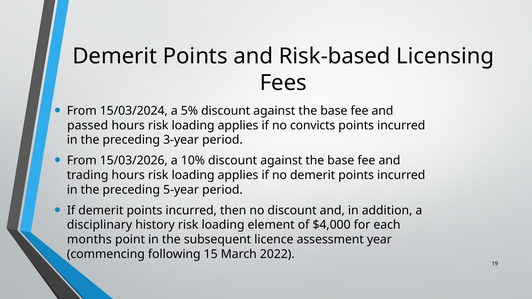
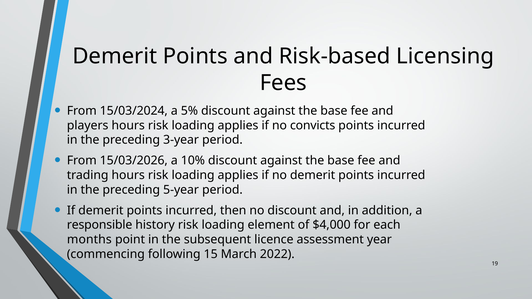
passed: passed -> players (88, 125)
disciplinary: disciplinary -> responsible (100, 225)
